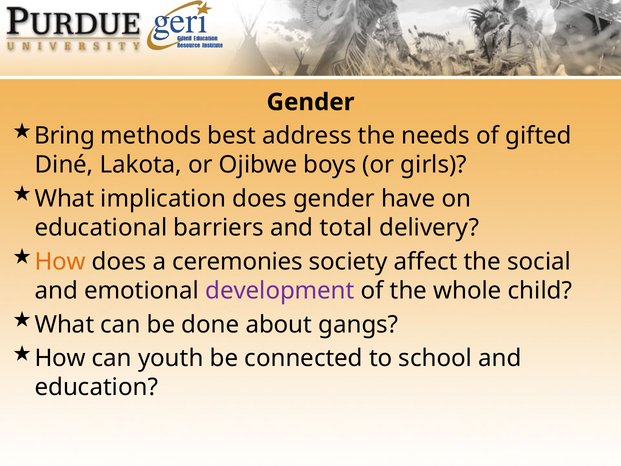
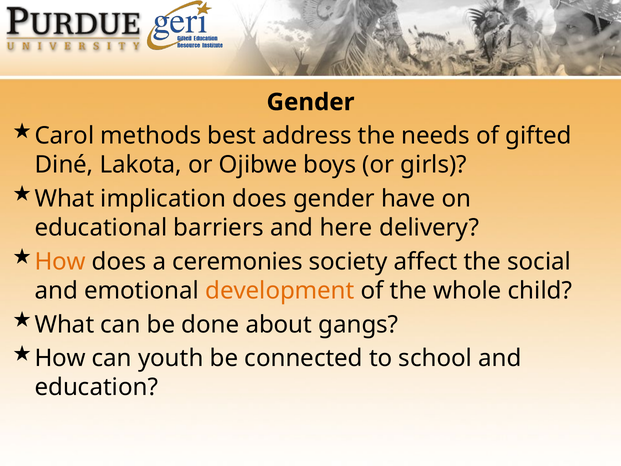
Bring: Bring -> Carol (64, 136)
total: total -> here (346, 228)
development colour: purple -> orange (280, 291)
